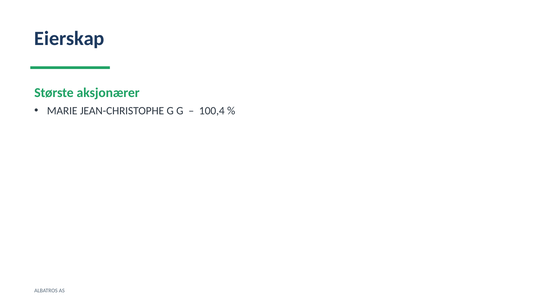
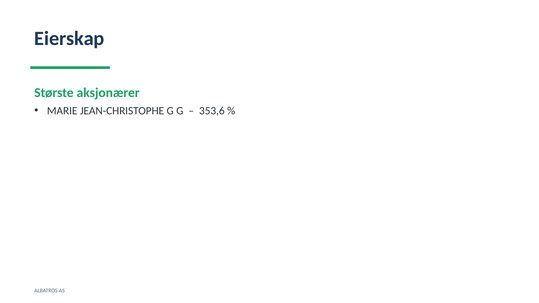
100,4: 100,4 -> 353,6 (212, 111)
